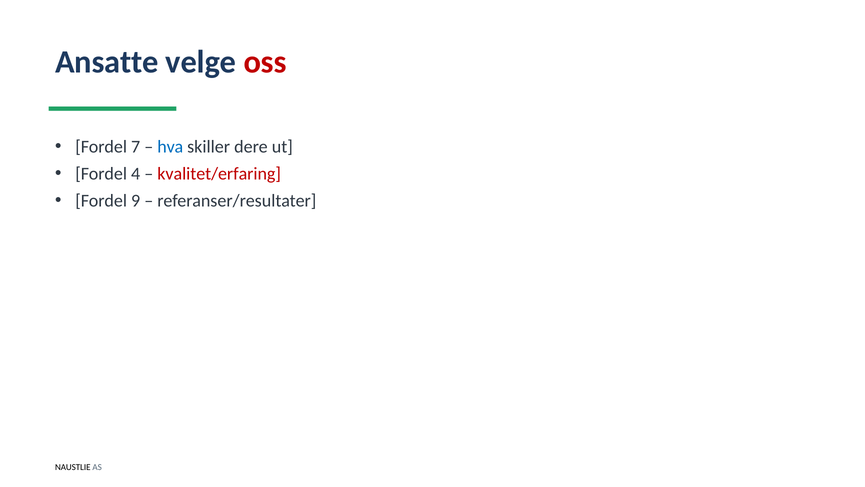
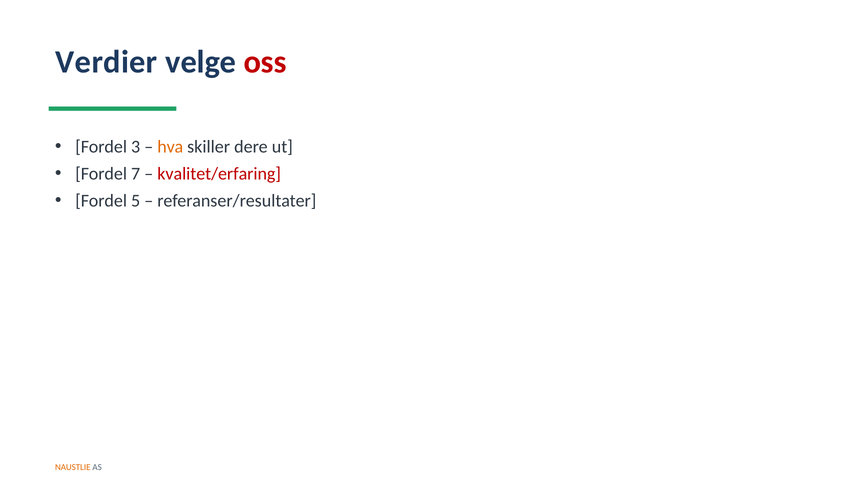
Ansatte: Ansatte -> Verdier (106, 62)
7: 7 -> 3 (136, 147)
hva colour: blue -> orange (170, 147)
4: 4 -> 7 (136, 174)
9: 9 -> 5 (136, 201)
NAUSTLIE colour: black -> orange (73, 467)
